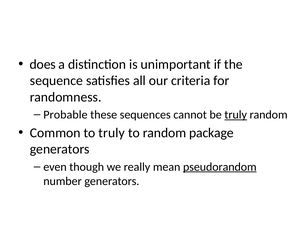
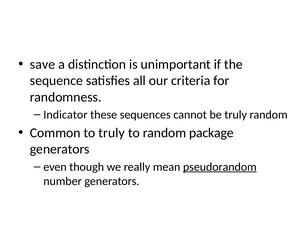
does: does -> save (43, 64)
Probable: Probable -> Indicator (65, 115)
truly underline: present -> none (236, 115)
